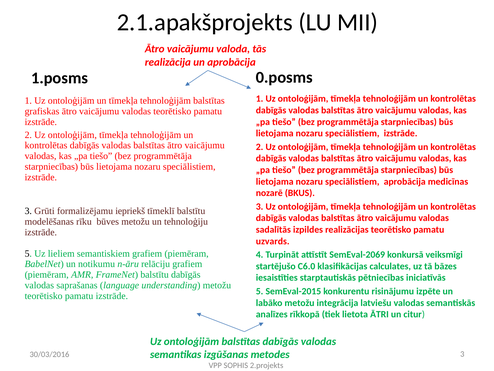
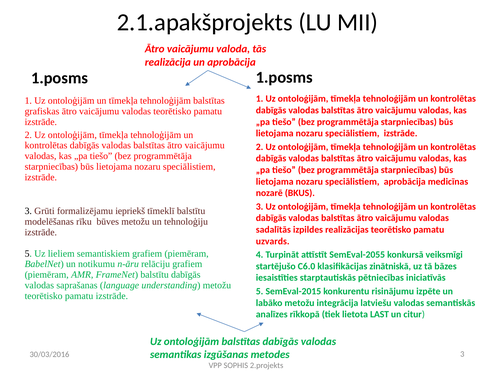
0.posms: 0.posms -> 1.posms (284, 77)
SemEval-2069: SemEval-2069 -> SemEval-2055 (357, 254)
calculates: calculates -> zinātniskā (390, 266)
ĀTRI: ĀTRI -> LAST (380, 314)
